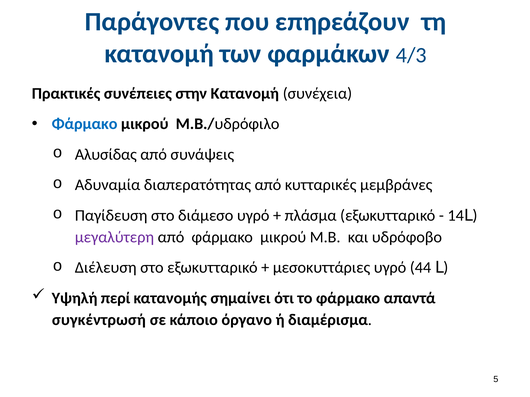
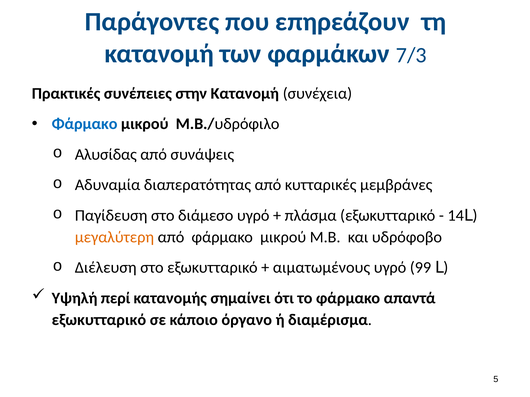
4/3: 4/3 -> 7/3 (411, 55)
μεγαλύτερη colour: purple -> orange (114, 237)
μεσοκυττάριες: μεσοκυττάριες -> αιματωμένους (321, 268)
44: 44 -> 99 (421, 268)
συγκέντρωσή: συγκέντρωσή -> εξωκυτταρικό (99, 320)
